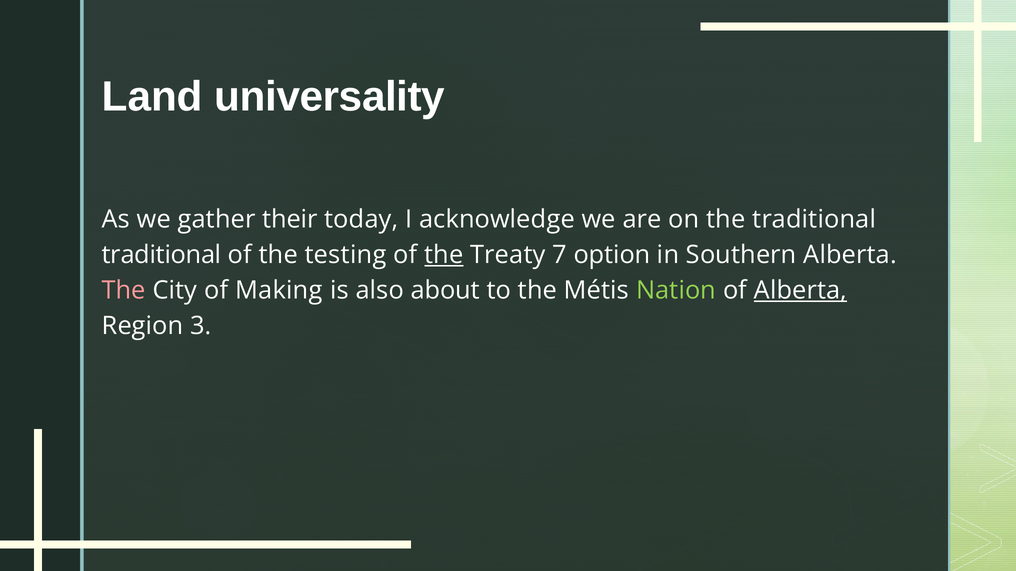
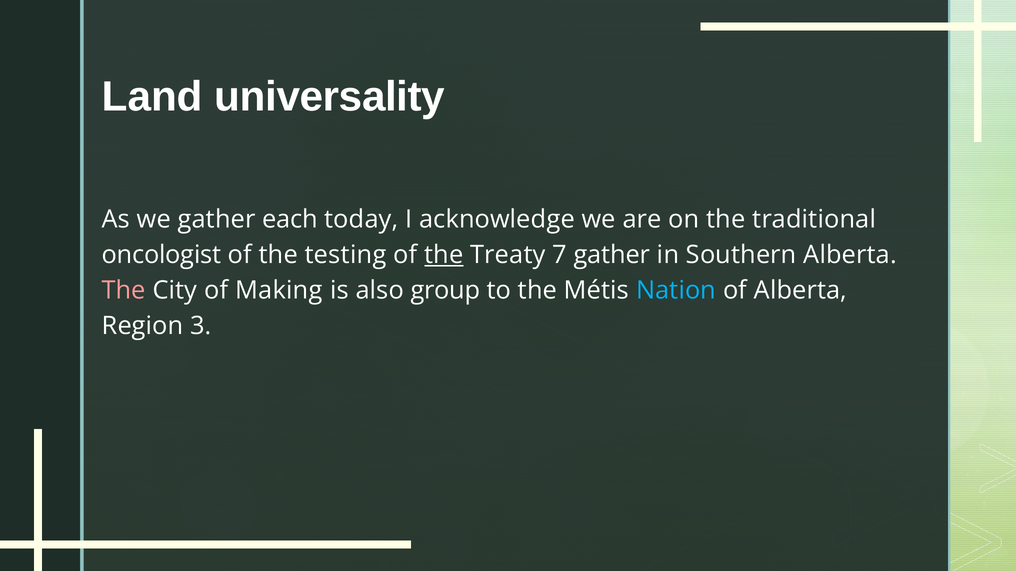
their: their -> each (290, 220)
traditional: traditional -> oncologist (161, 255)
7 option: option -> gather (612, 255)
about: about -> group (445, 291)
Nation colour: light green -> light blue (676, 291)
Alberta underline: present -> none (800, 291)
